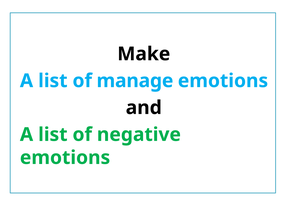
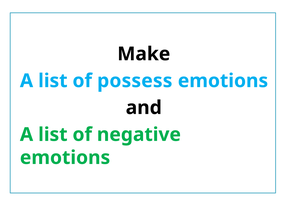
manage: manage -> possess (135, 81)
